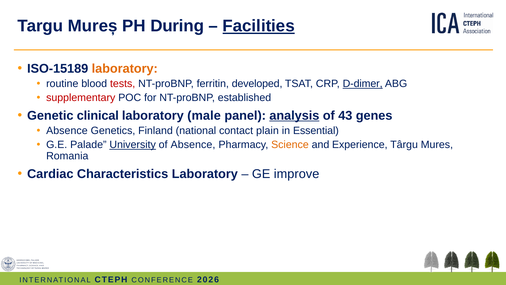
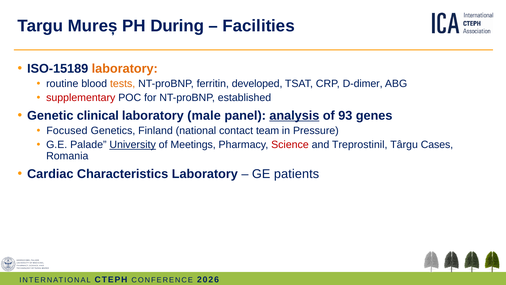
Facilities underline: present -> none (259, 26)
tests colour: red -> orange (123, 84)
D-dimer underline: present -> none (363, 84)
43: 43 -> 93 (345, 115)
Absence: Absence -> Focused (67, 131)
plain: plain -> team (268, 131)
Essential: Essential -> Pressure (316, 131)
of Absence: Absence -> Meetings (193, 145)
Science colour: orange -> red (290, 145)
Experience: Experience -> Treprostinil (360, 145)
Mures: Mures -> Cases (437, 145)
improve: improve -> patients (297, 174)
